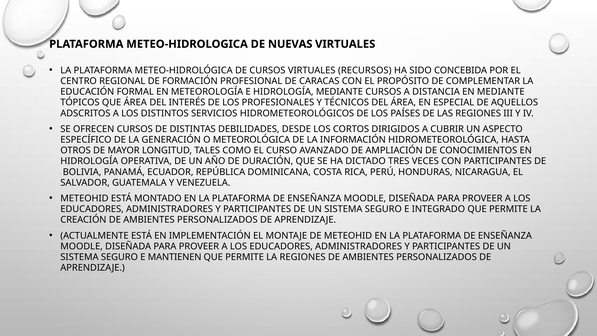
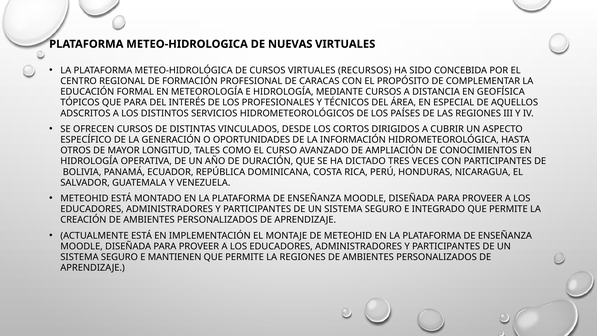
EN MEDIANTE: MEDIANTE -> GEOFÍSICA (501, 92)
QUE ÁREA: ÁREA -> PARA (135, 102)
DEBILIDADES: DEBILIDADES -> VINCULADOS (249, 129)
METEOROLÓGICA: METEOROLÓGICA -> OPORTUNIDADES (251, 140)
